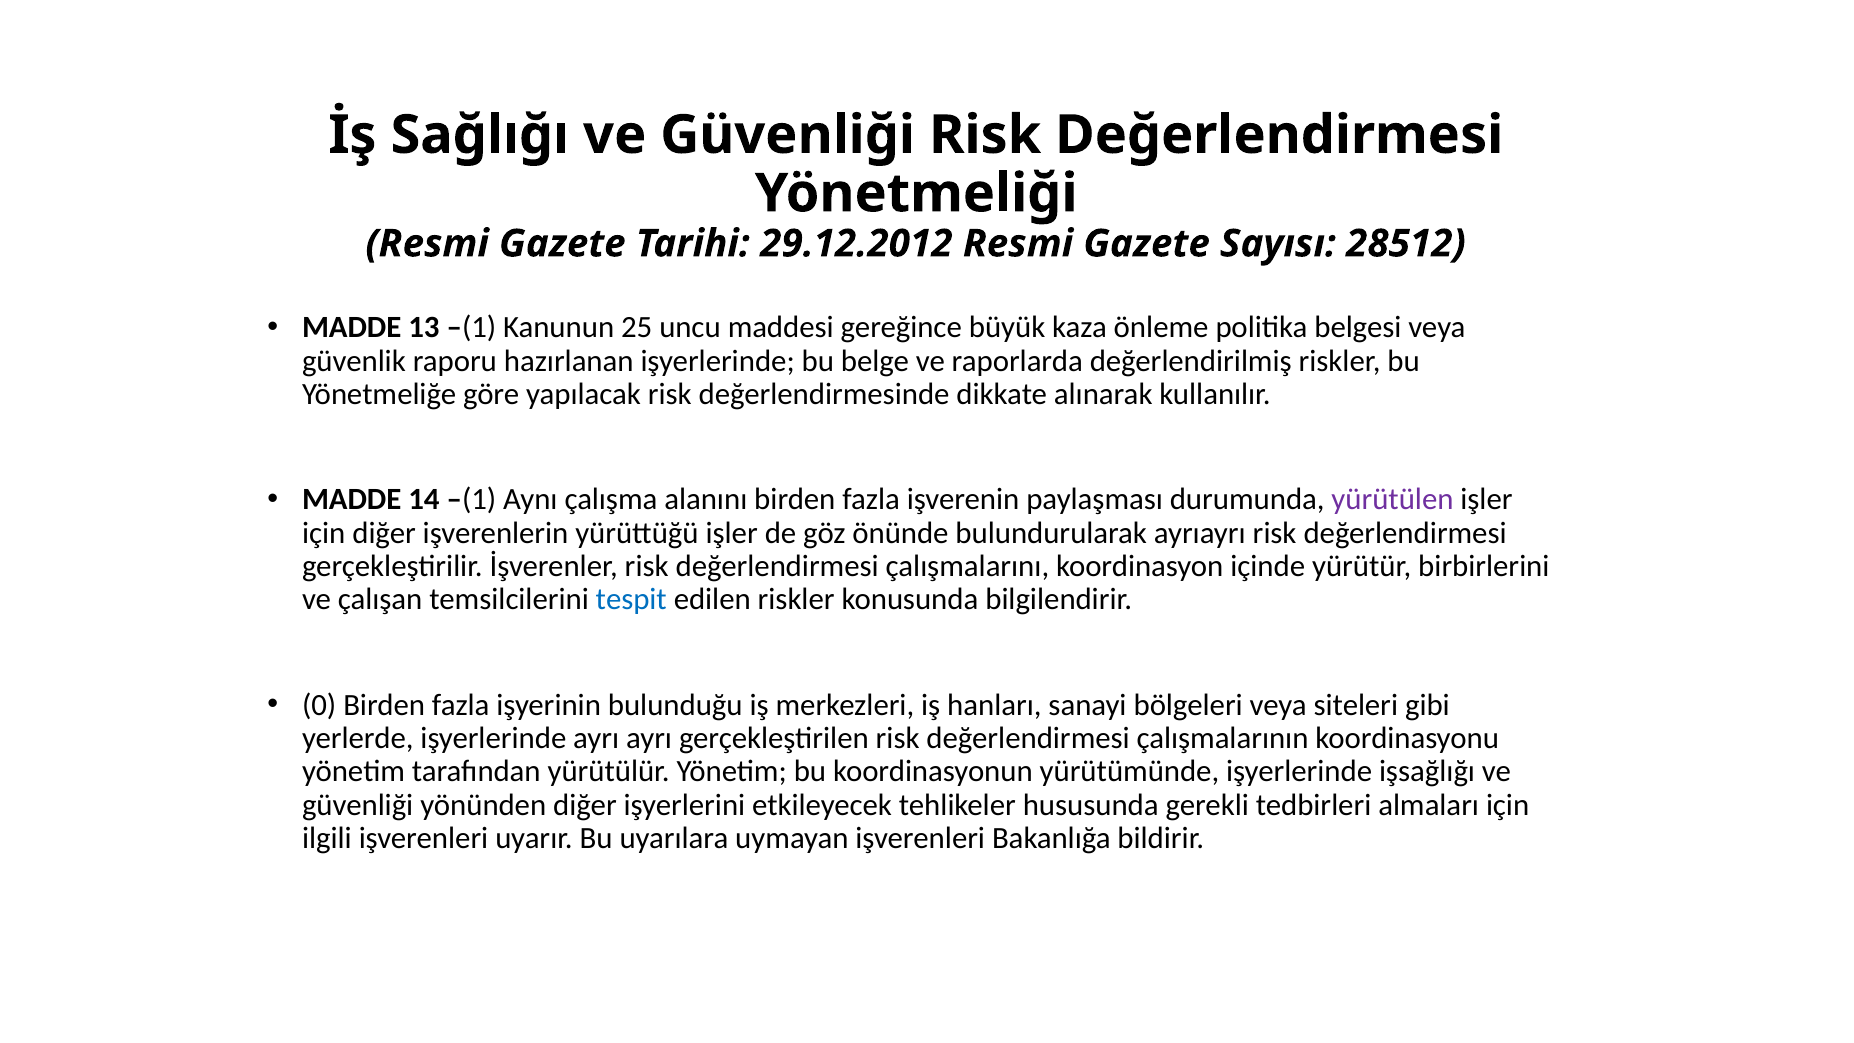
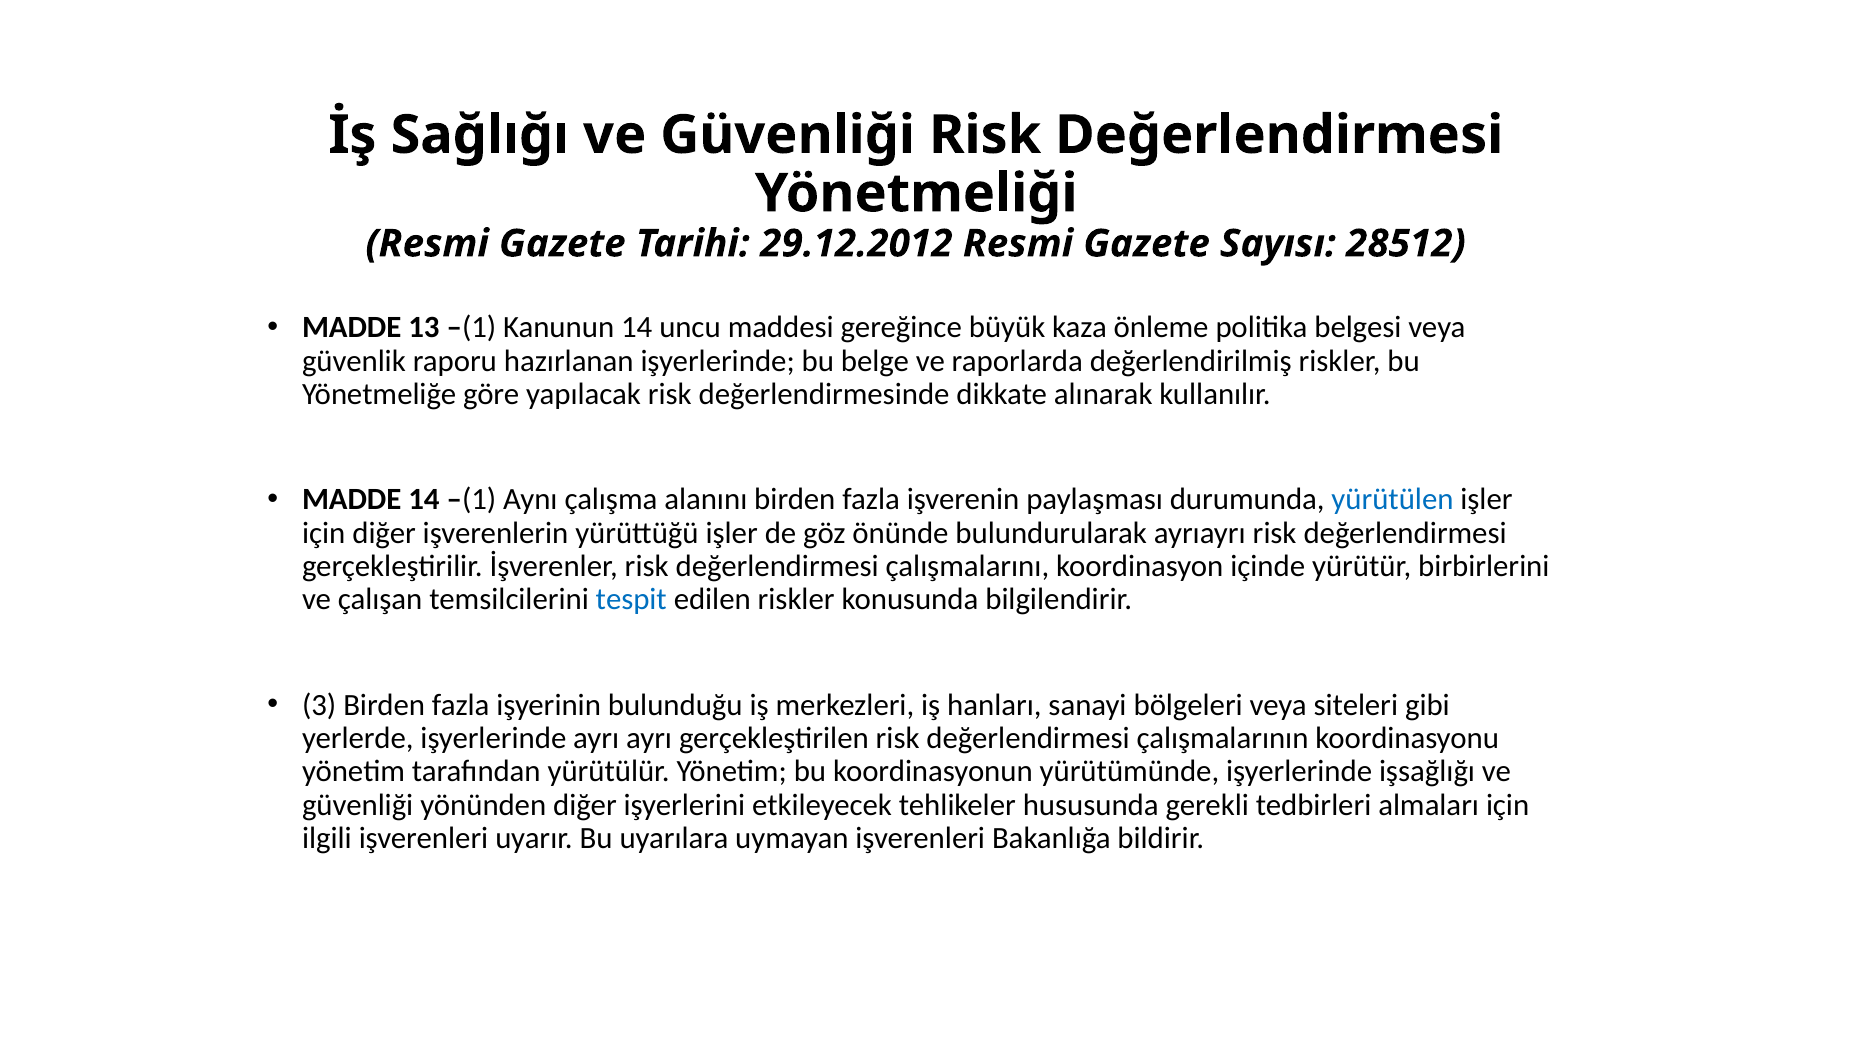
Kanunun 25: 25 -> 14 (637, 328)
yürütülen colour: purple -> blue (1393, 500)
0: 0 -> 3 (319, 705)
